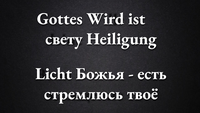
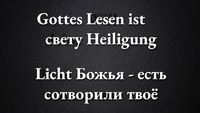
Wird: Wird -> Lesen (105, 19)
стремлюсь: стремлюсь -> сотворили (83, 93)
